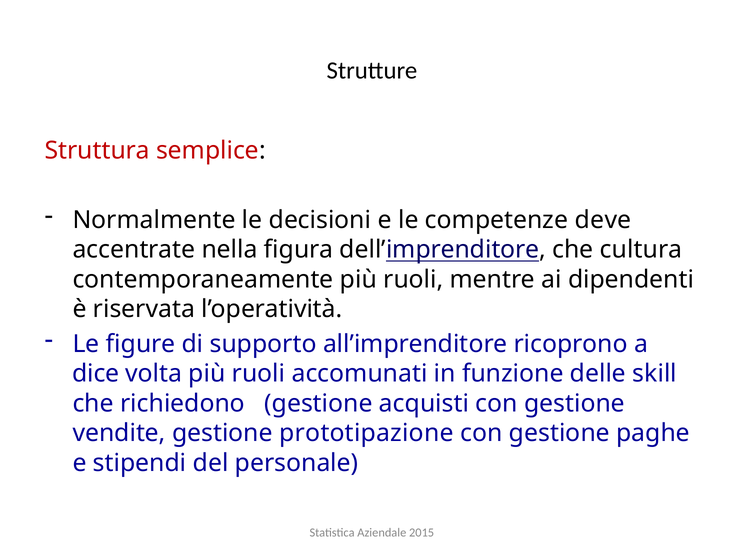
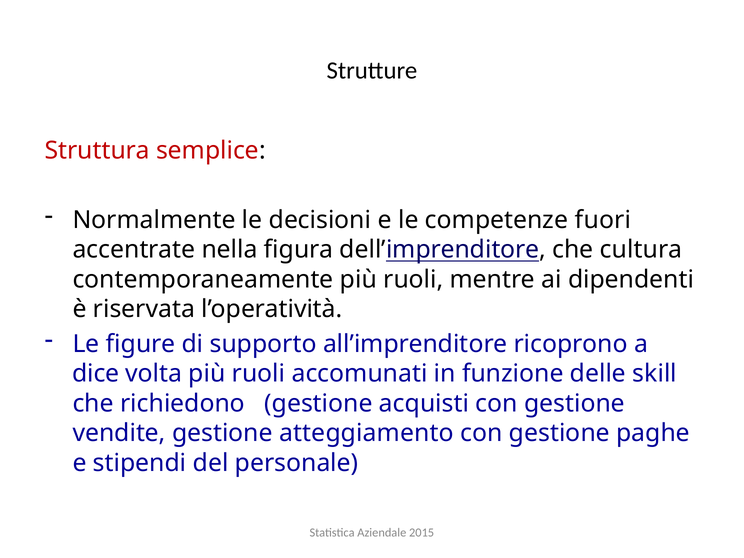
deve: deve -> fuori (603, 220)
prototipazione: prototipazione -> atteggiamento (367, 433)
